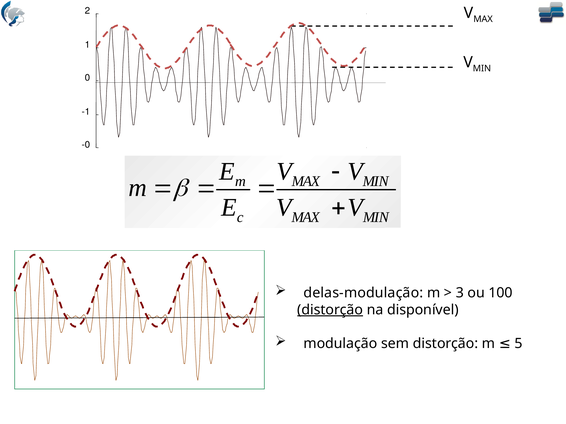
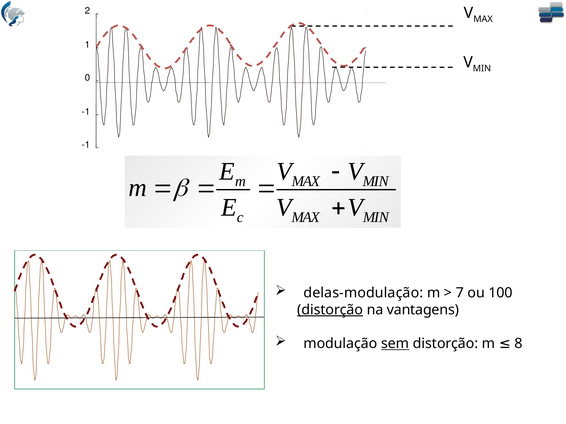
-0: -0 -> -1 (86, 145)
3: 3 -> 7 (460, 293)
disponível: disponível -> vantagens (423, 310)
sem underline: none -> present (395, 344)
5: 5 -> 8 (519, 344)
